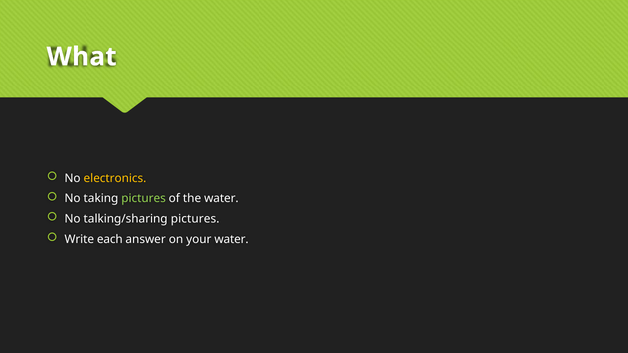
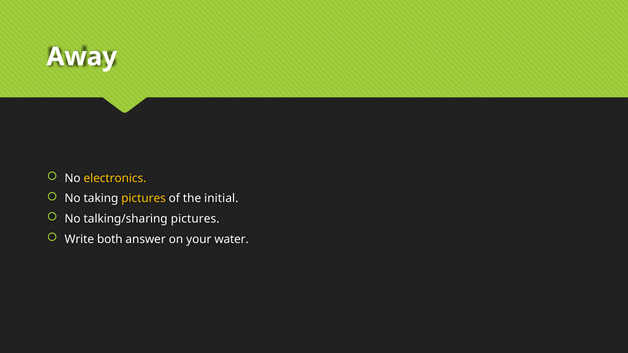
What: What -> Away (82, 57)
pictures colour: light green -> yellow (144, 199)
the water: water -> initial (221, 199)
each: each -> both (110, 240)
